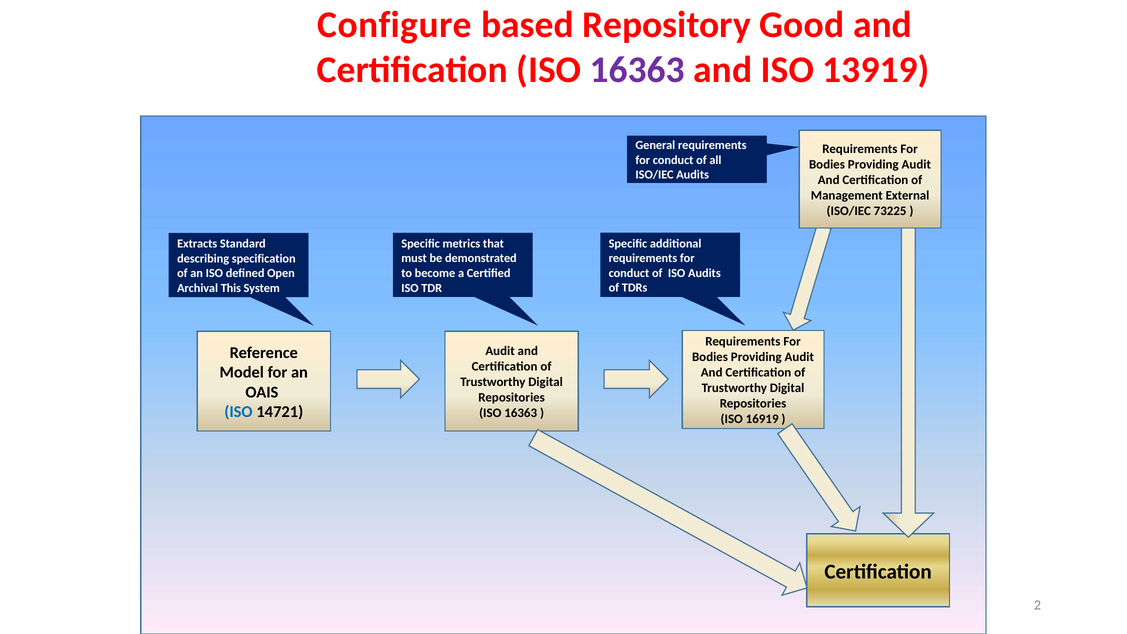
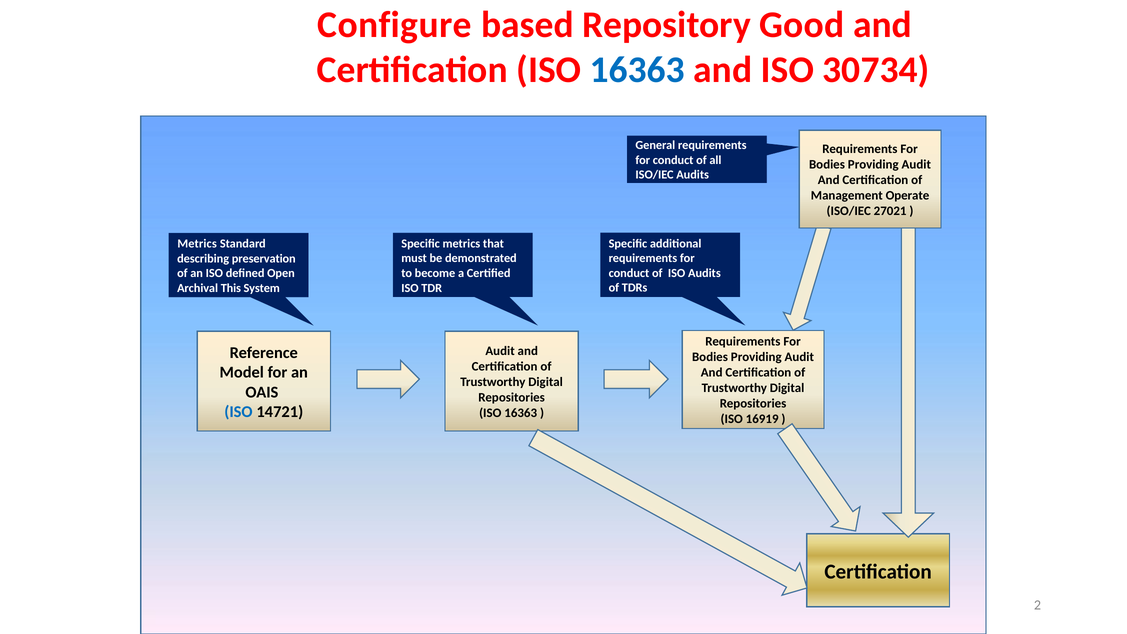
16363 colour: purple -> blue (637, 70)
13919: 13919 -> 30734 (876, 70)
External: External -> Operate (907, 196)
73225: 73225 -> 27021 (890, 211)
Extracts: Extracts -> Metrics (197, 244)
specification: specification -> preservation (264, 258)
